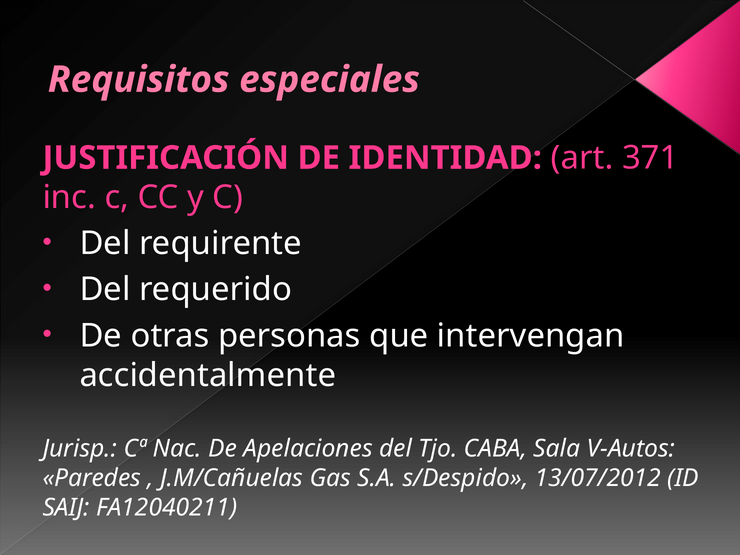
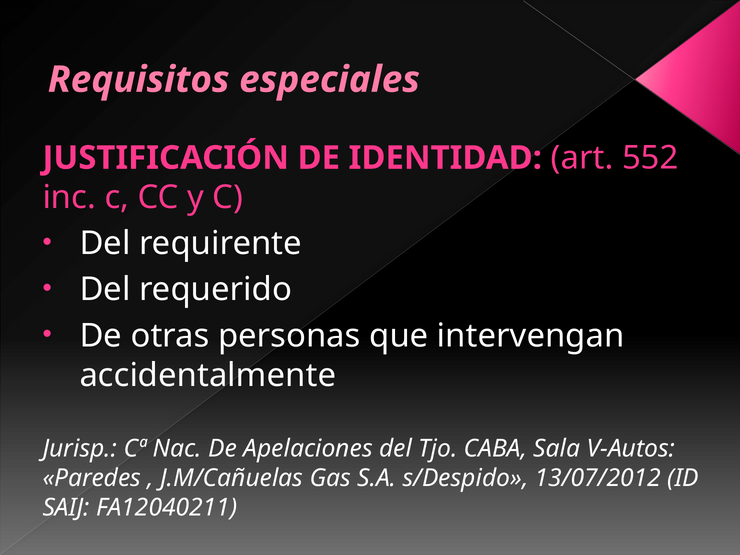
371: 371 -> 552 (650, 158)
